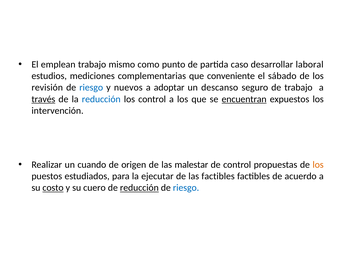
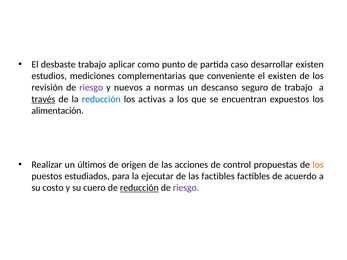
emplean: emplean -> desbaste (58, 64)
mismo: mismo -> aplicar (122, 64)
desarrollar laboral: laboral -> existen (310, 64)
el sábado: sábado -> existen (282, 76)
riesgo colour: blue -> purple (91, 88)
adoptar: adoptar -> normas (169, 88)
los control: control -> activas (152, 99)
encuentran underline: present -> none (244, 99)
intervención: intervención -> alimentación (58, 111)
cuando: cuando -> últimos (92, 165)
malestar: malestar -> acciones (191, 165)
costo underline: present -> none (53, 188)
riesgo colour: blue -> purple (186, 188)
